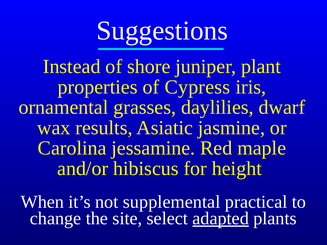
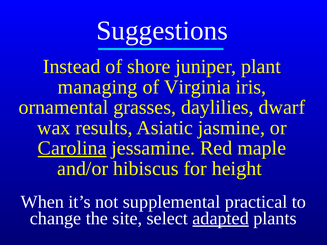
properties: properties -> managing (98, 87)
Cypress: Cypress -> Virginia (197, 87)
Carolina underline: none -> present (72, 148)
